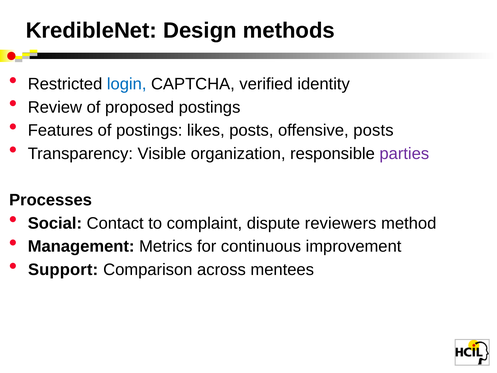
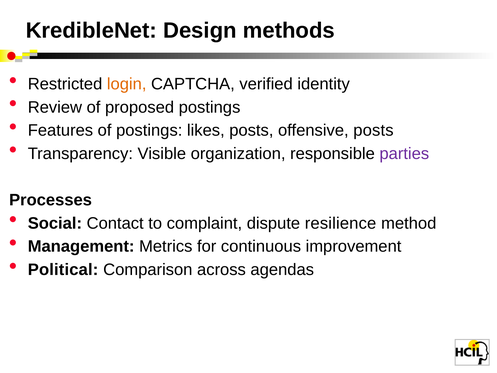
login colour: blue -> orange (127, 84)
reviewers: reviewers -> resilience (341, 223)
Support: Support -> Political (63, 269)
mentees: mentees -> agendas (282, 269)
